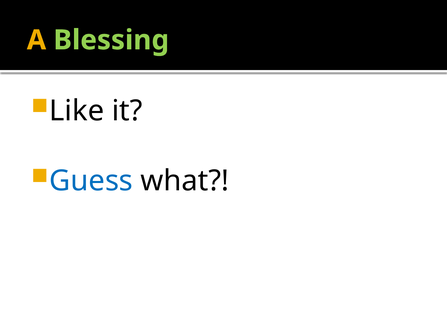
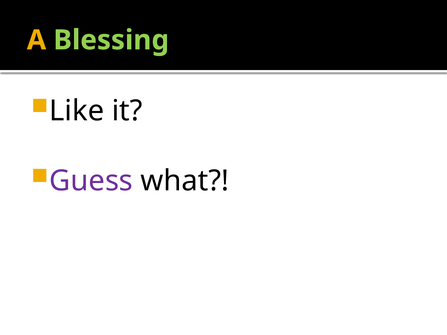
Guess colour: blue -> purple (91, 181)
